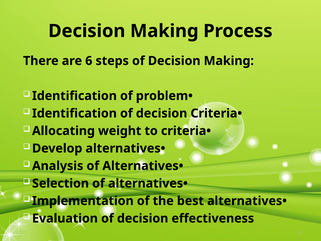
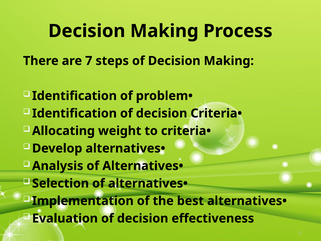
are 6: 6 -> 7 (89, 61)
